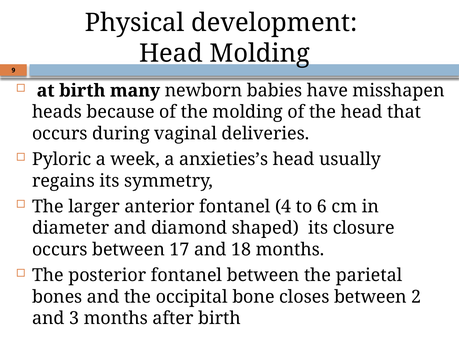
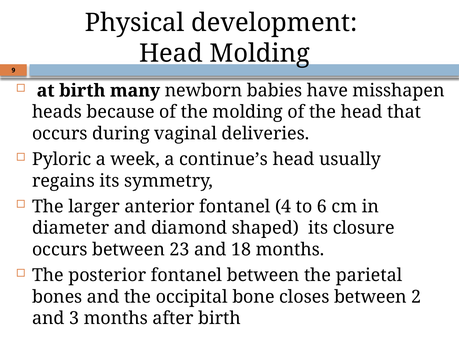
anxieties’s: anxieties’s -> continue’s (224, 160)
17: 17 -> 23 (179, 250)
